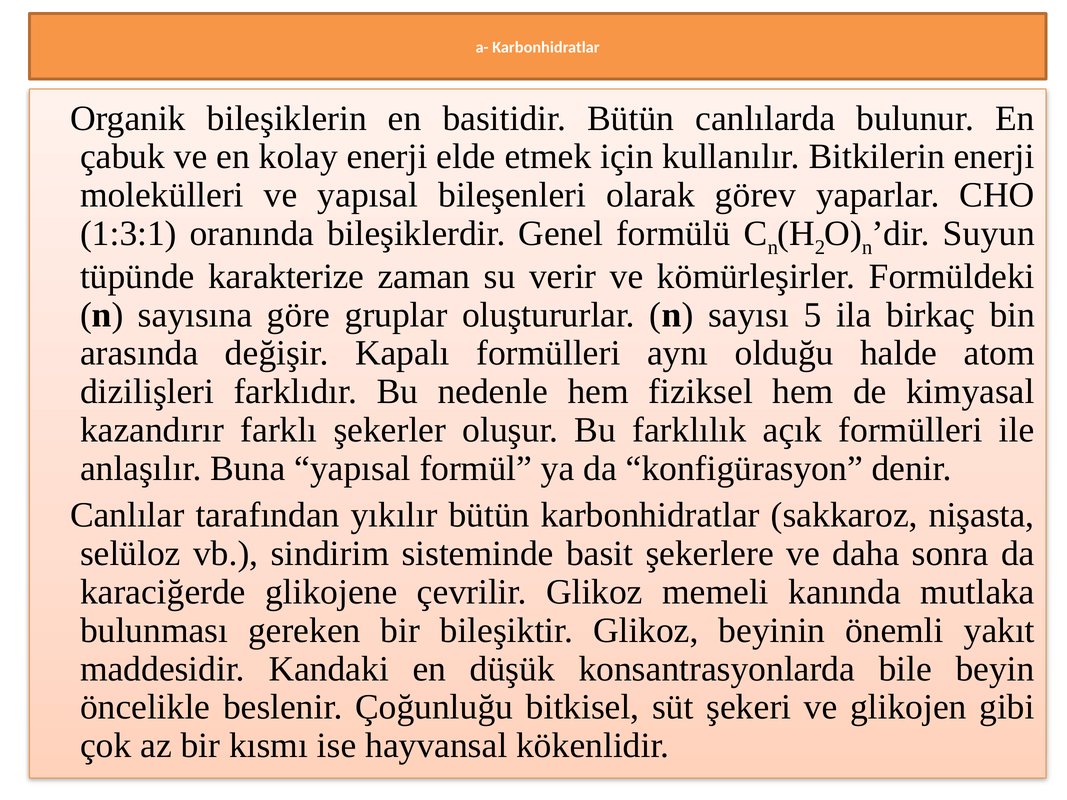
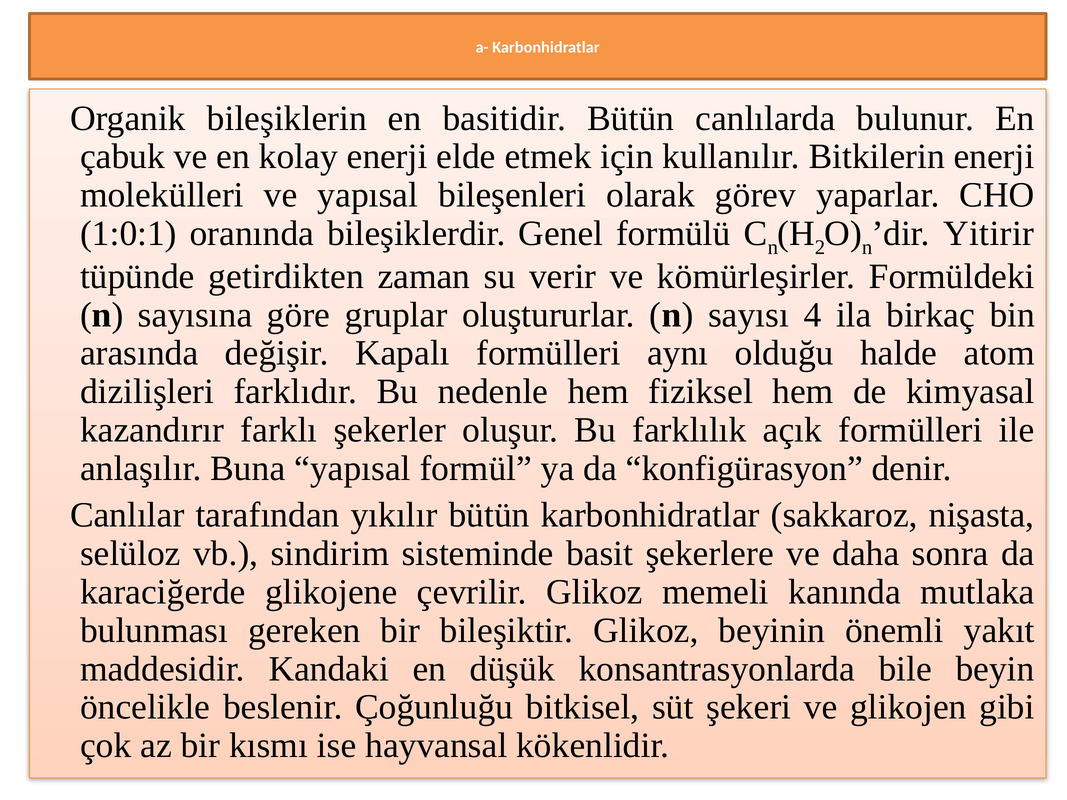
1:3:1: 1:3:1 -> 1:0:1 (128, 234)
Suyun: Suyun -> Yitirir (989, 234)
karakterize: karakterize -> getirdikten (286, 277)
5: 5 -> 4 (813, 315)
